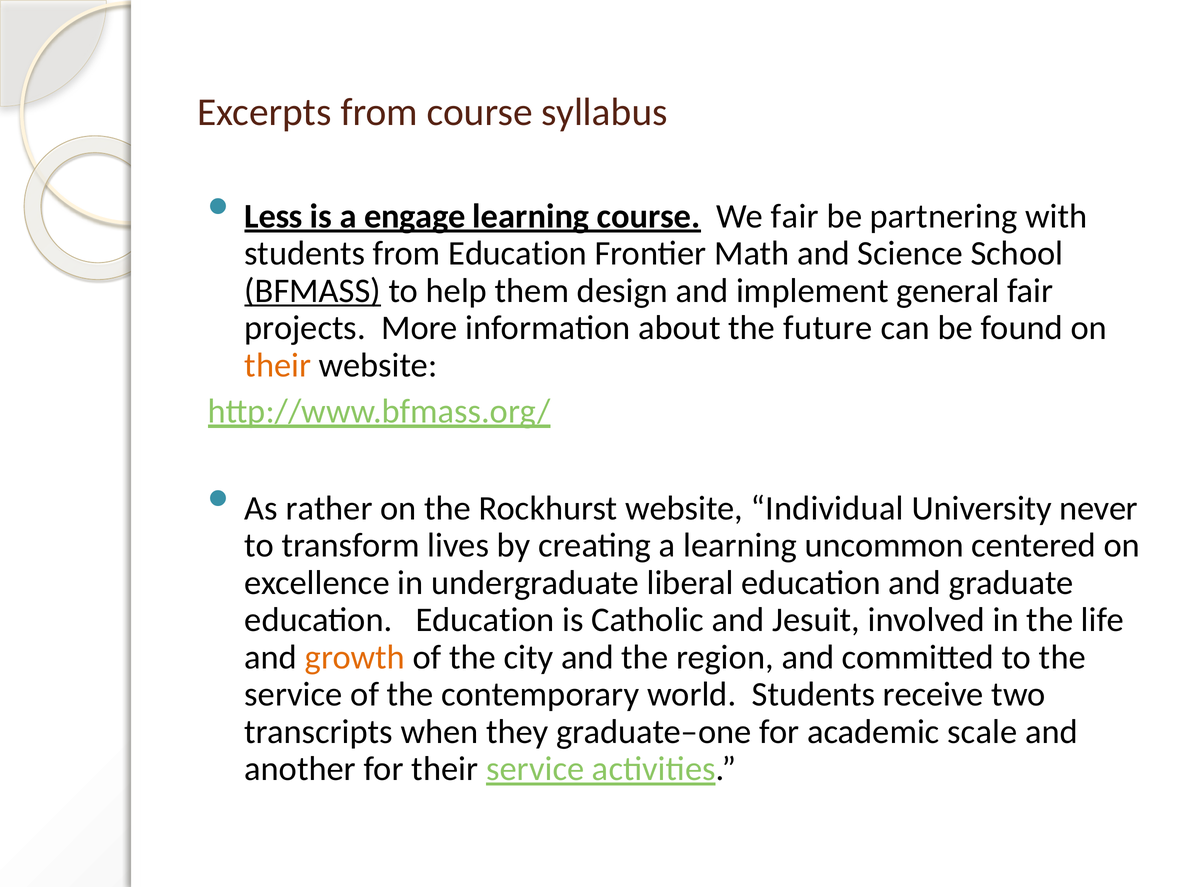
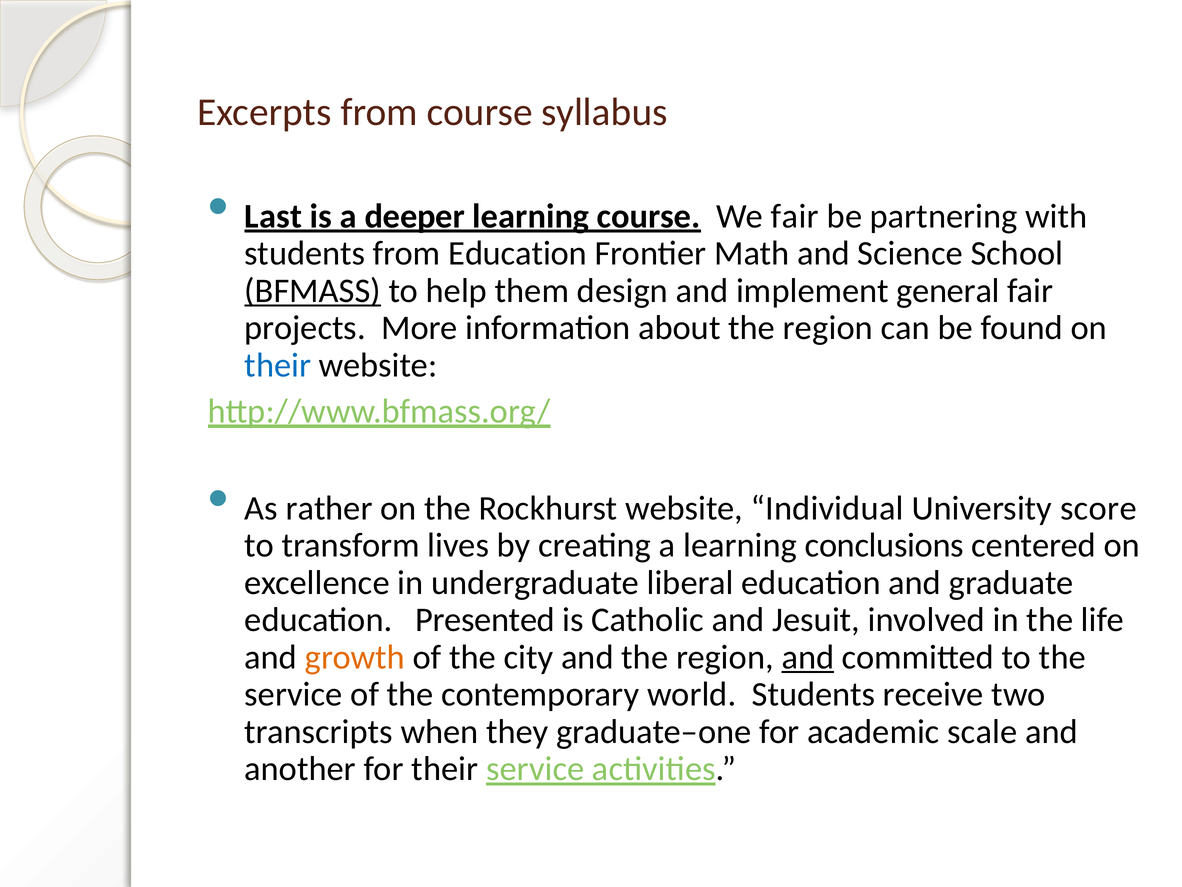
Less: Less -> Last (273, 216)
engage: engage -> deeper (415, 216)
about the future: future -> region (828, 328)
their colour: orange -> blue (278, 365)
never: never -> score (1098, 508)
uncommon: uncommon -> conclusions (884, 545)
education Education: Education -> Presented (485, 620)
and underline: none -> present (808, 657)
